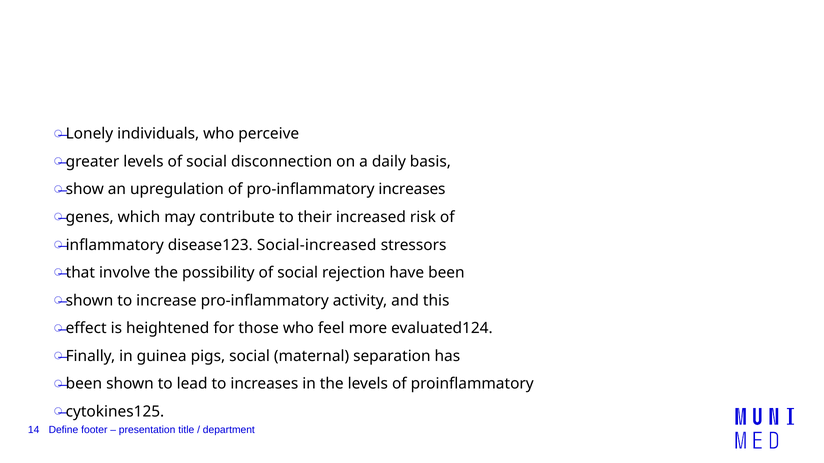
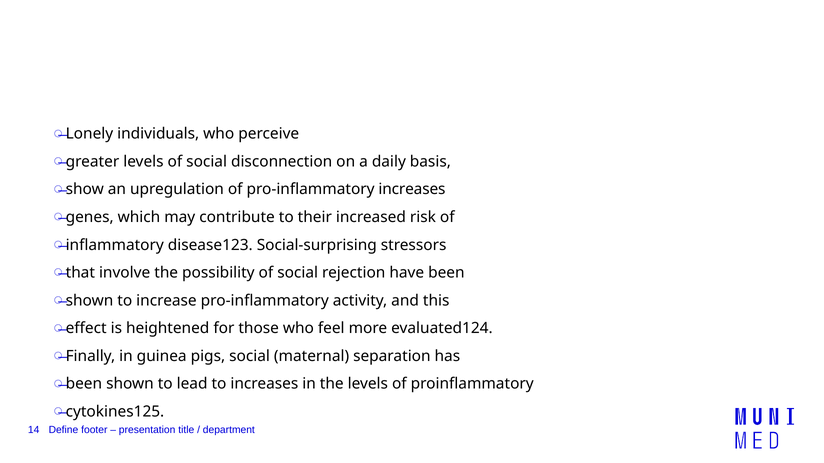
Social-increased: Social-increased -> Social-surprising (317, 245)
